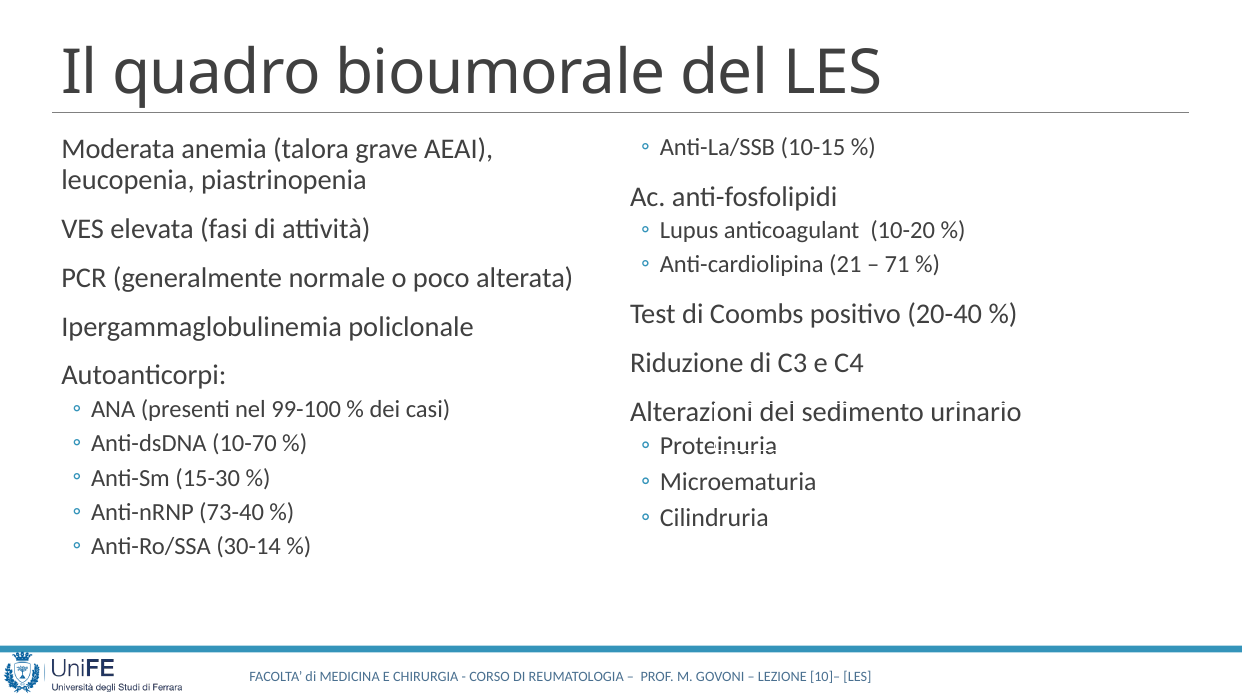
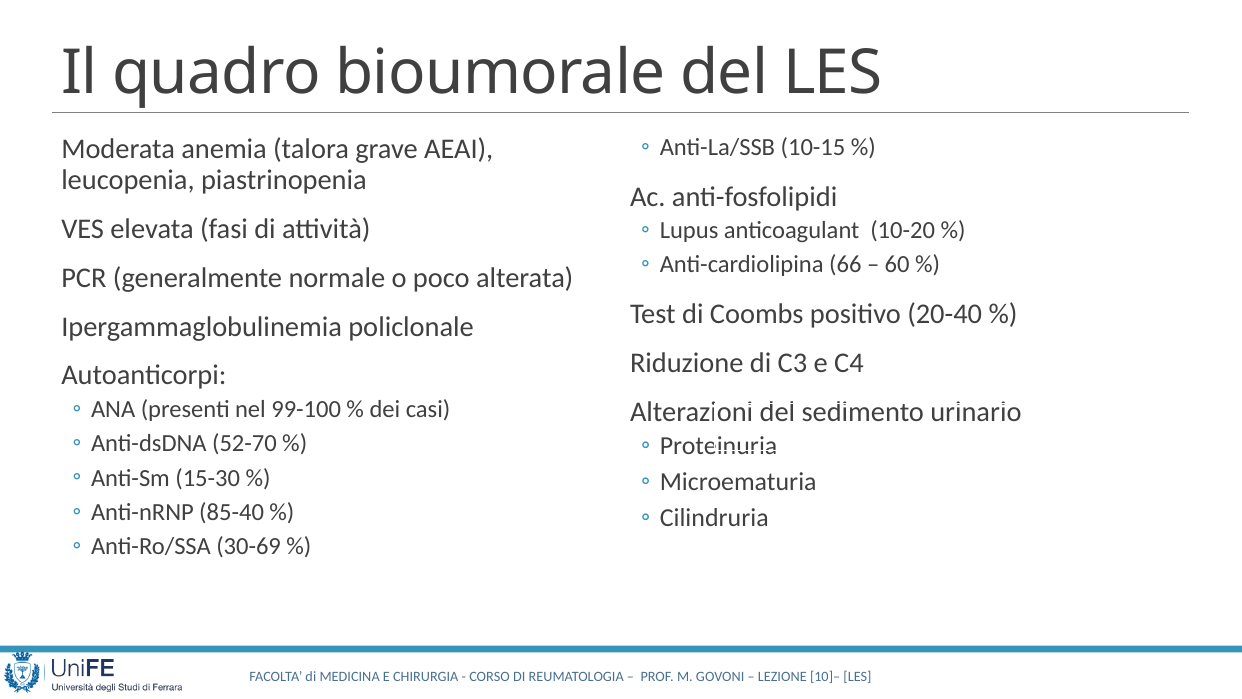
21: 21 -> 66 (845, 265)
71: 71 -> 60 (897, 265)
10-70: 10-70 -> 52-70 (244, 443)
73-40: 73-40 -> 85-40 (232, 512)
30-14: 30-14 -> 30-69 (249, 546)
